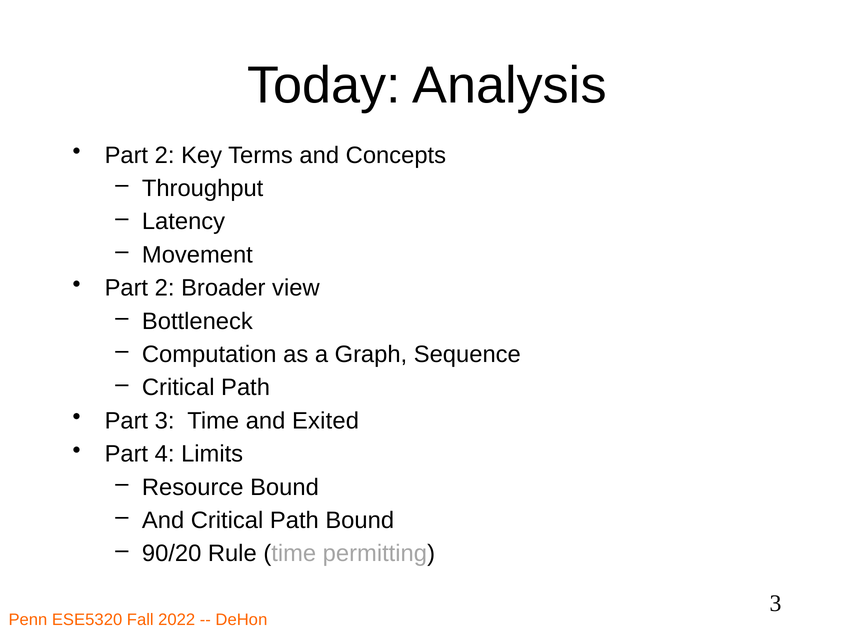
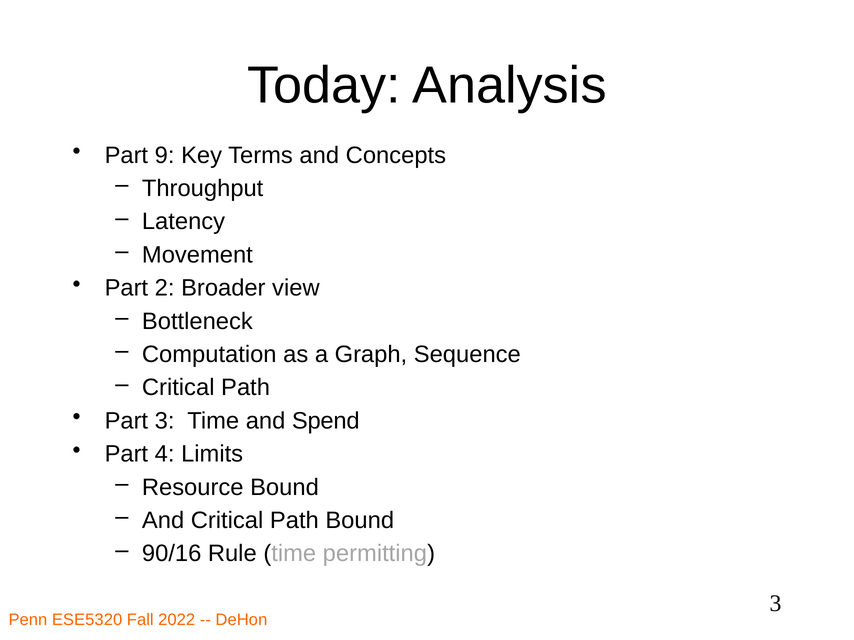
2: 2 -> 9 (165, 155)
Exited: Exited -> Spend (326, 421)
90/20: 90/20 -> 90/16 (172, 554)
